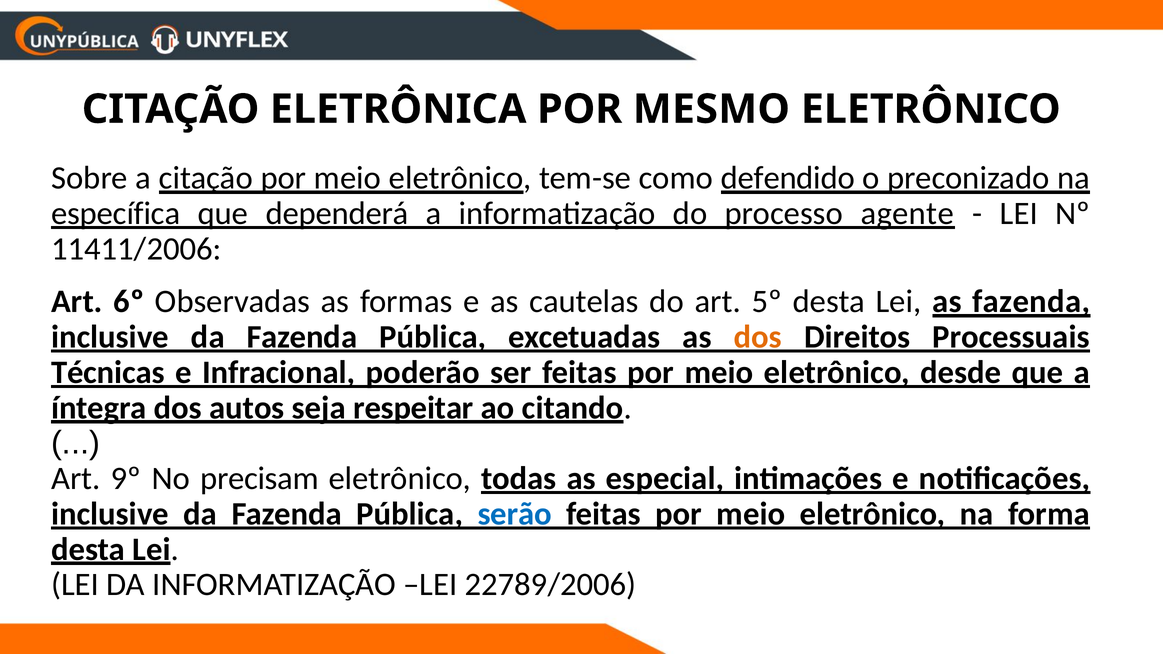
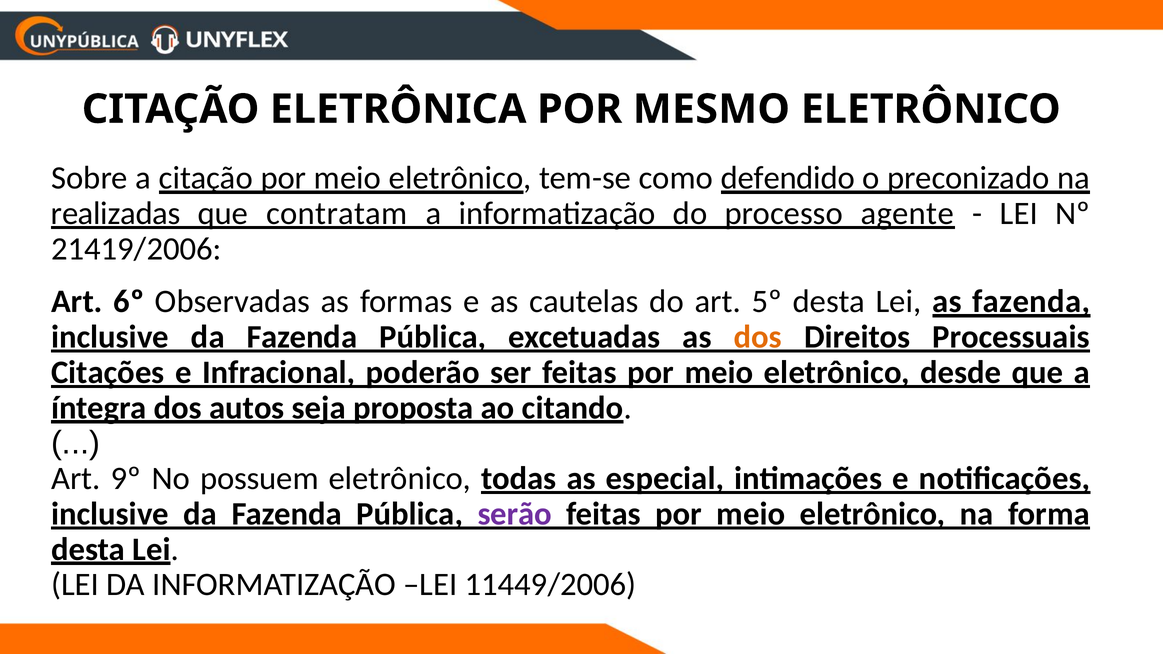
específica: específica -> realizadas (116, 214)
dependerá: dependerá -> contratam (337, 214)
11411/2006: 11411/2006 -> 21419/2006 (136, 249)
Técnicas: Técnicas -> Citações (108, 373)
respeitar: respeitar -> proposta (413, 408)
precisam: precisam -> possuem (259, 479)
serão colour: blue -> purple (515, 514)
22789/2006: 22789/2006 -> 11449/2006 (551, 585)
